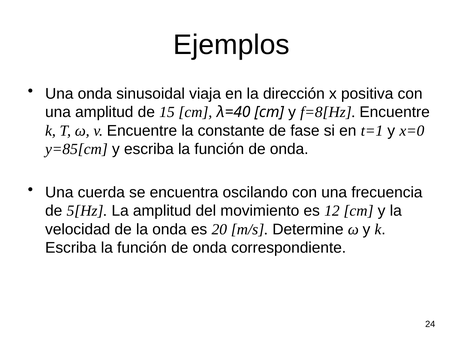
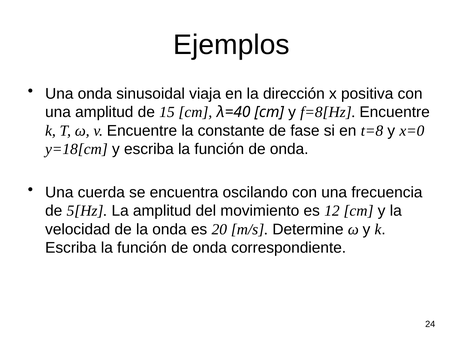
t=1: t=1 -> t=8 (372, 131)
y=85[cm: y=85[cm -> y=18[cm (76, 149)
